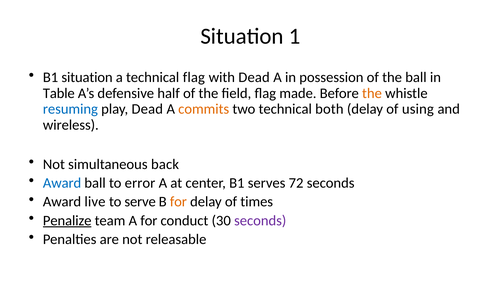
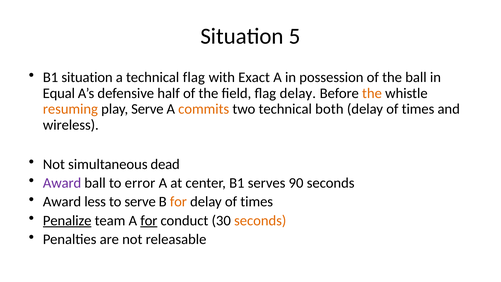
1: 1 -> 5 (295, 36)
with Dead: Dead -> Exact (254, 77)
Table: Table -> Equal (59, 93)
flag made: made -> delay (298, 93)
resuming colour: blue -> orange (70, 109)
play Dead: Dead -> Serve (147, 109)
using: using -> times (418, 109)
back: back -> dead (165, 164)
Award colour: blue -> purple (62, 183)
72: 72 -> 90 (296, 183)
live: live -> less (95, 202)
for underline: none -> present (149, 220)
seconds colour: purple -> orange (260, 220)
